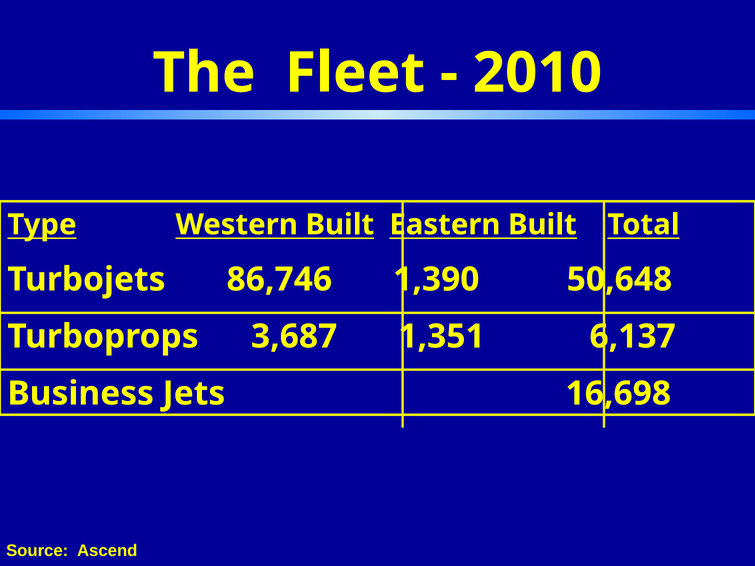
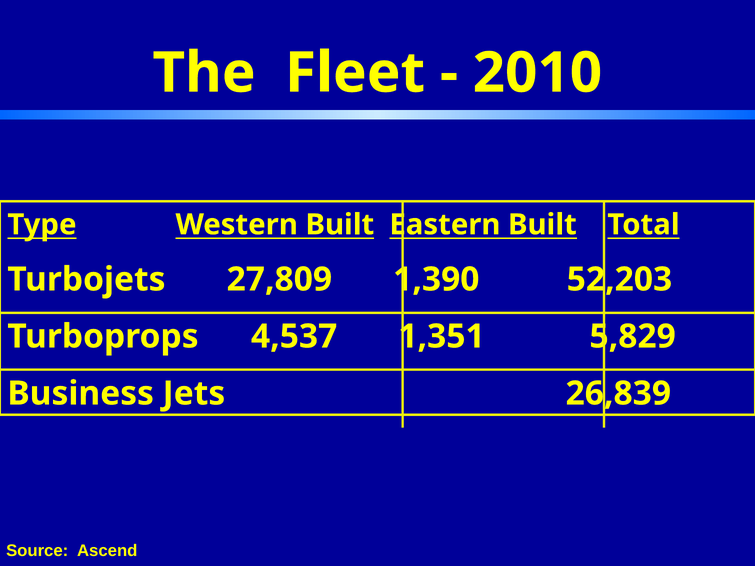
86,746: 86,746 -> 27,809 (279, 280)
50,648: 50,648 -> 52,203 (619, 280)
3,687: 3,687 -> 4,537 (294, 337)
6,137: 6,137 -> 5,829 (633, 337)
16,698: 16,698 -> 26,839 (618, 394)
